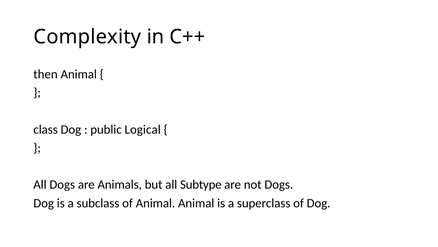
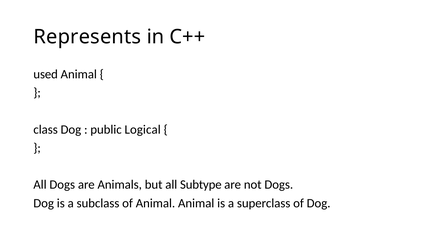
Complexity: Complexity -> Represents (87, 37)
then: then -> used (46, 74)
